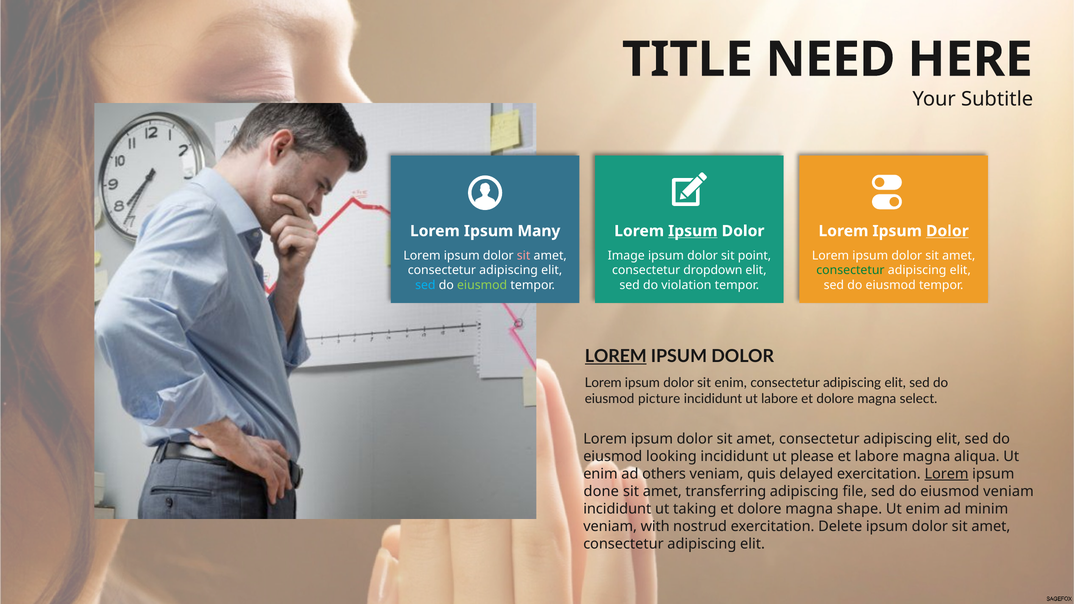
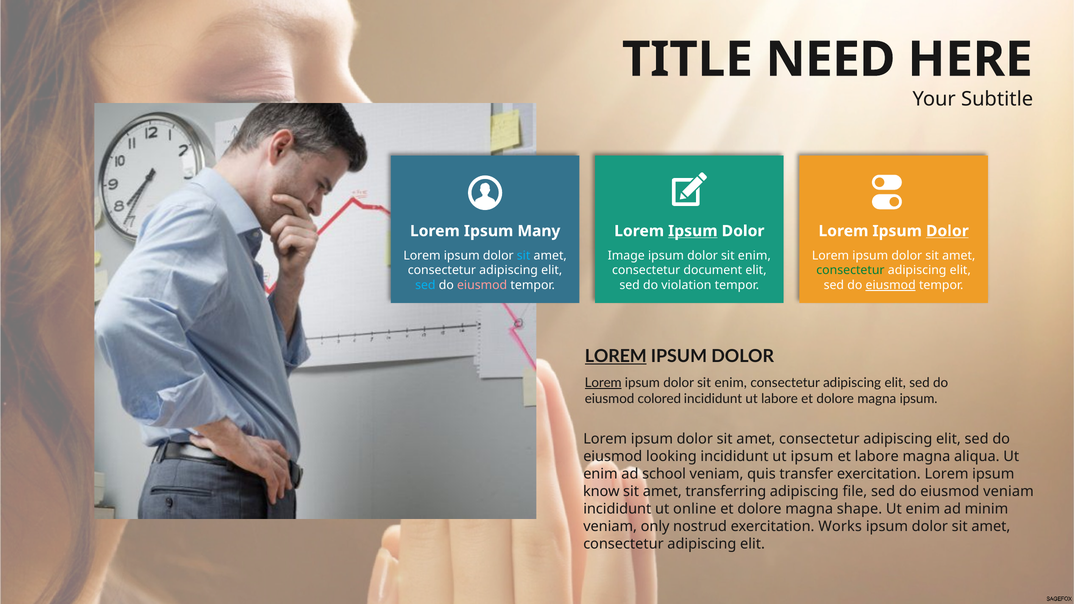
sit colour: pink -> light blue (524, 256)
point: point -> enim (754, 256)
dropdown: dropdown -> document (713, 270)
eiusmod colour: light green -> pink (482, 285)
eiusmod underline: none -> present (891, 285)
Lorem underline: none -> present (603, 383)
picture: picture -> colored (659, 399)
magna select: select -> ipsum (919, 399)
ut please: please -> ipsum (812, 457)
others: others -> school (664, 474)
delayed: delayed -> transfer (806, 474)
Lorem underline: present -> none (947, 474)
done: done -> know (601, 491)
taking: taking -> online (695, 509)
with: with -> only (655, 526)
Delete: Delete -> Works (840, 526)
